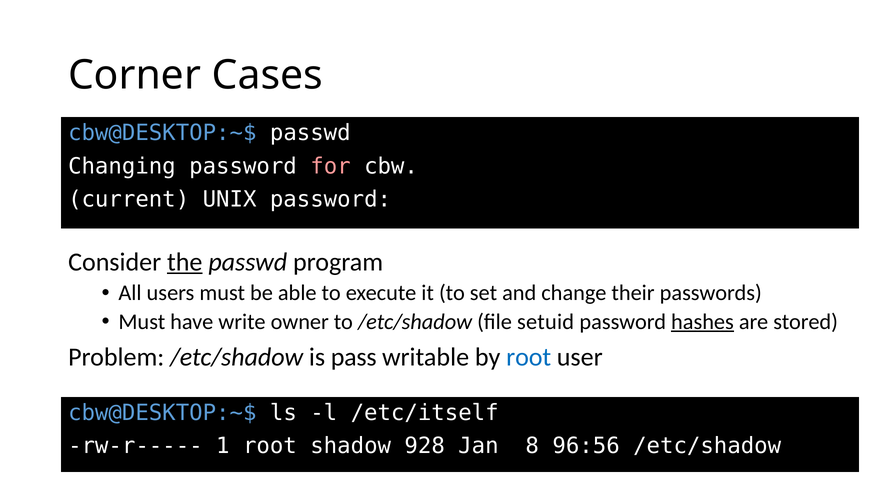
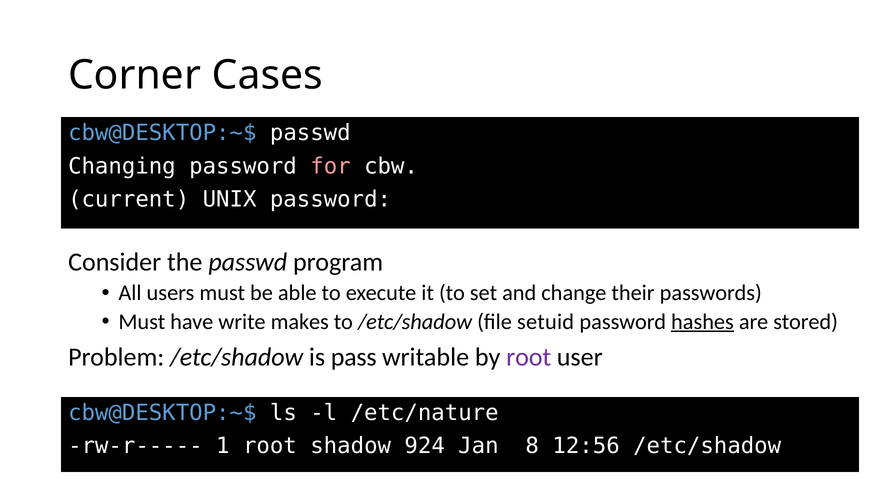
the underline: present -> none (185, 262)
owner: owner -> makes (300, 322)
root colour: blue -> purple (529, 357)
/etc/itself: /etc/itself -> /etc/nature (425, 413)
928: 928 -> 924 (425, 446)
96:56: 96:56 -> 12:56 (586, 446)
